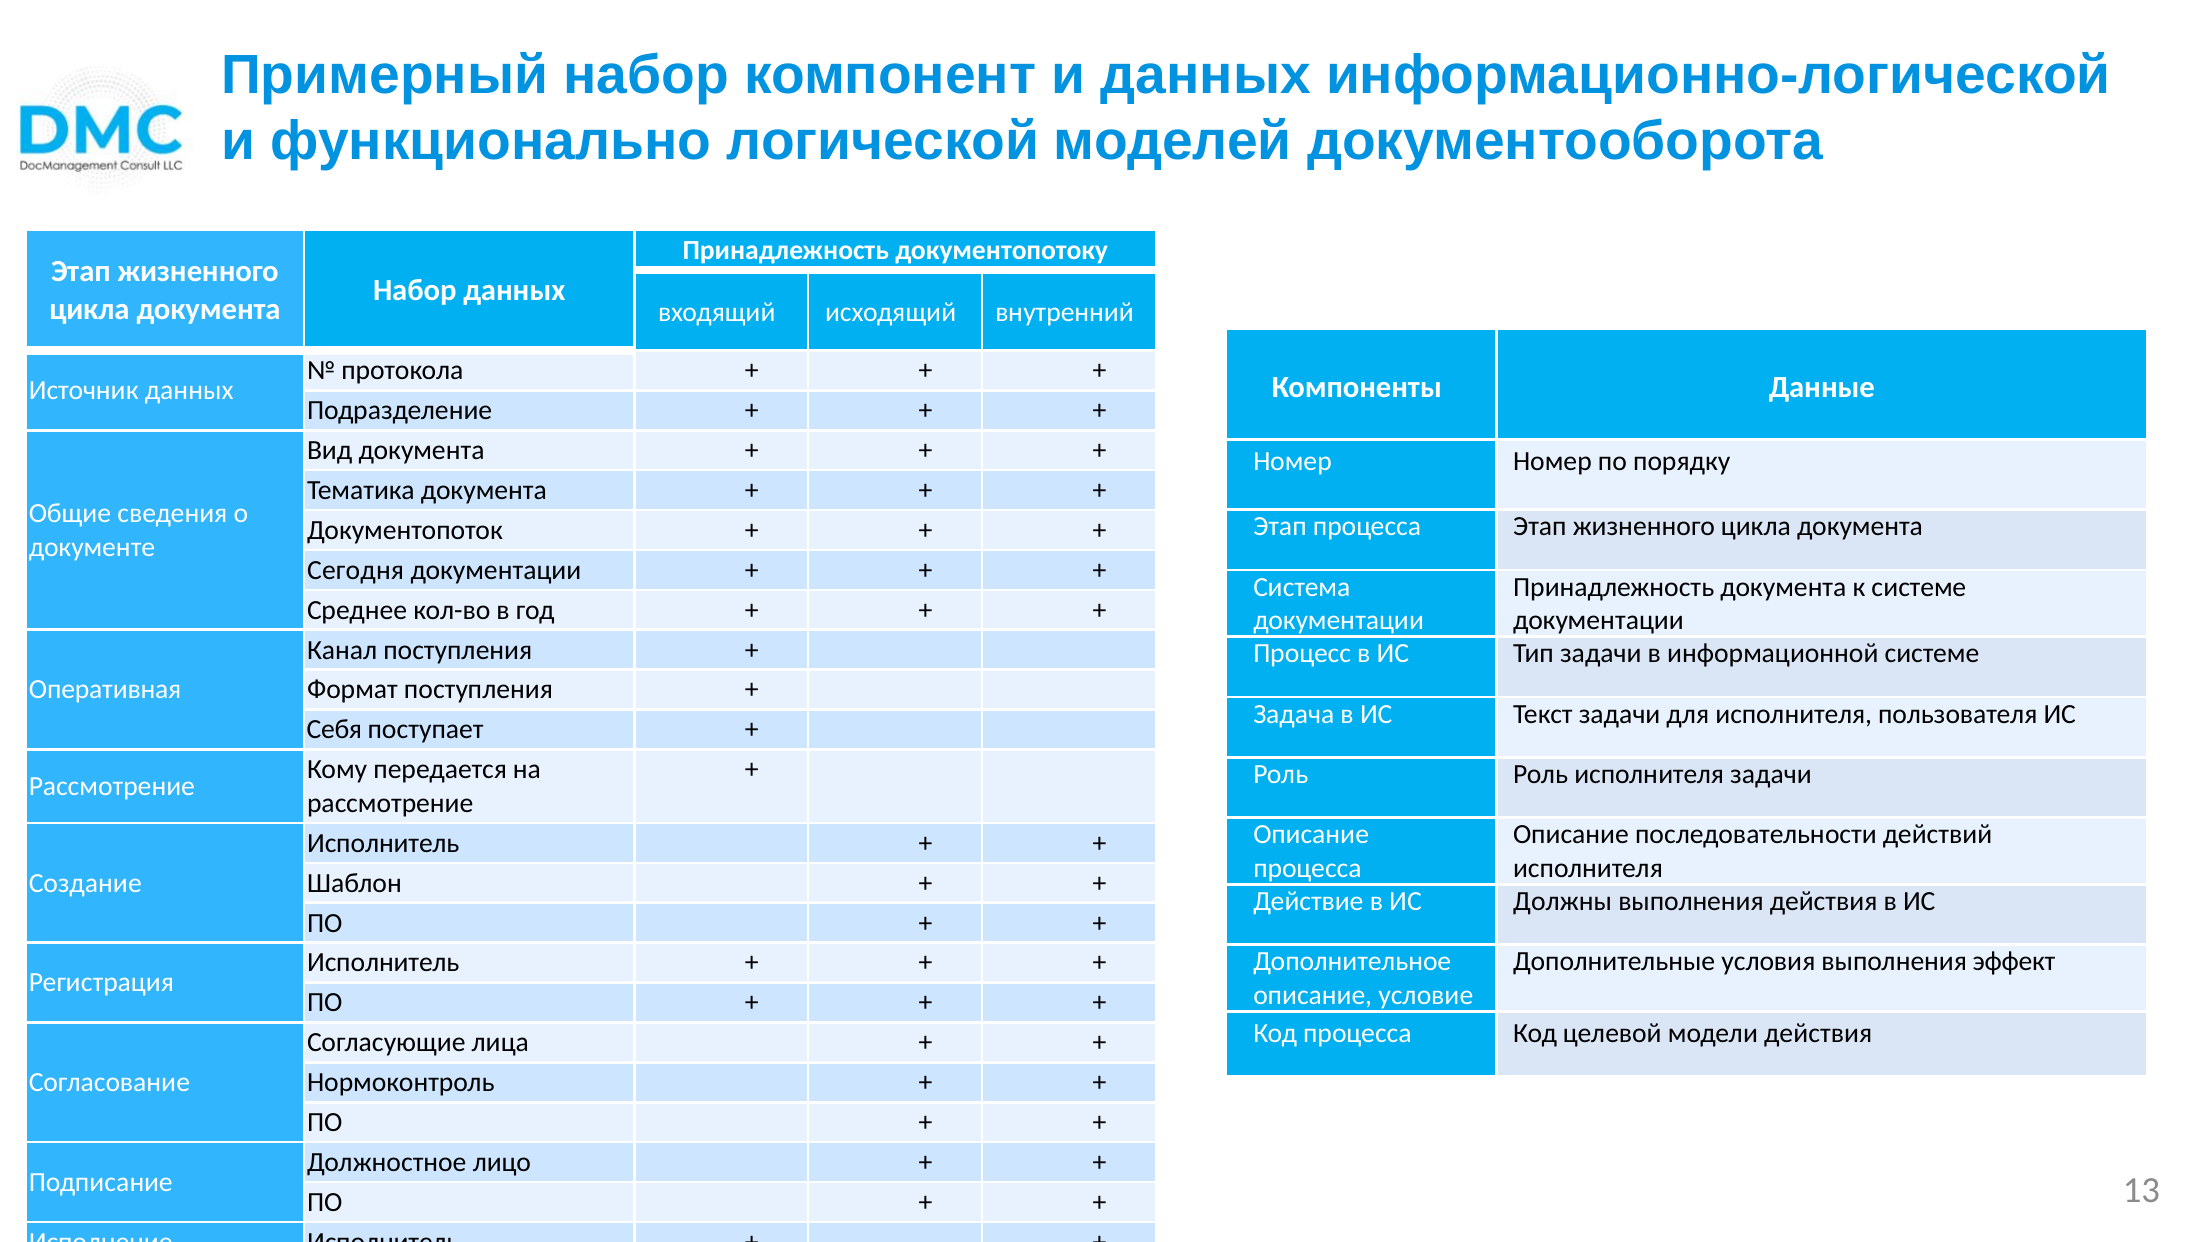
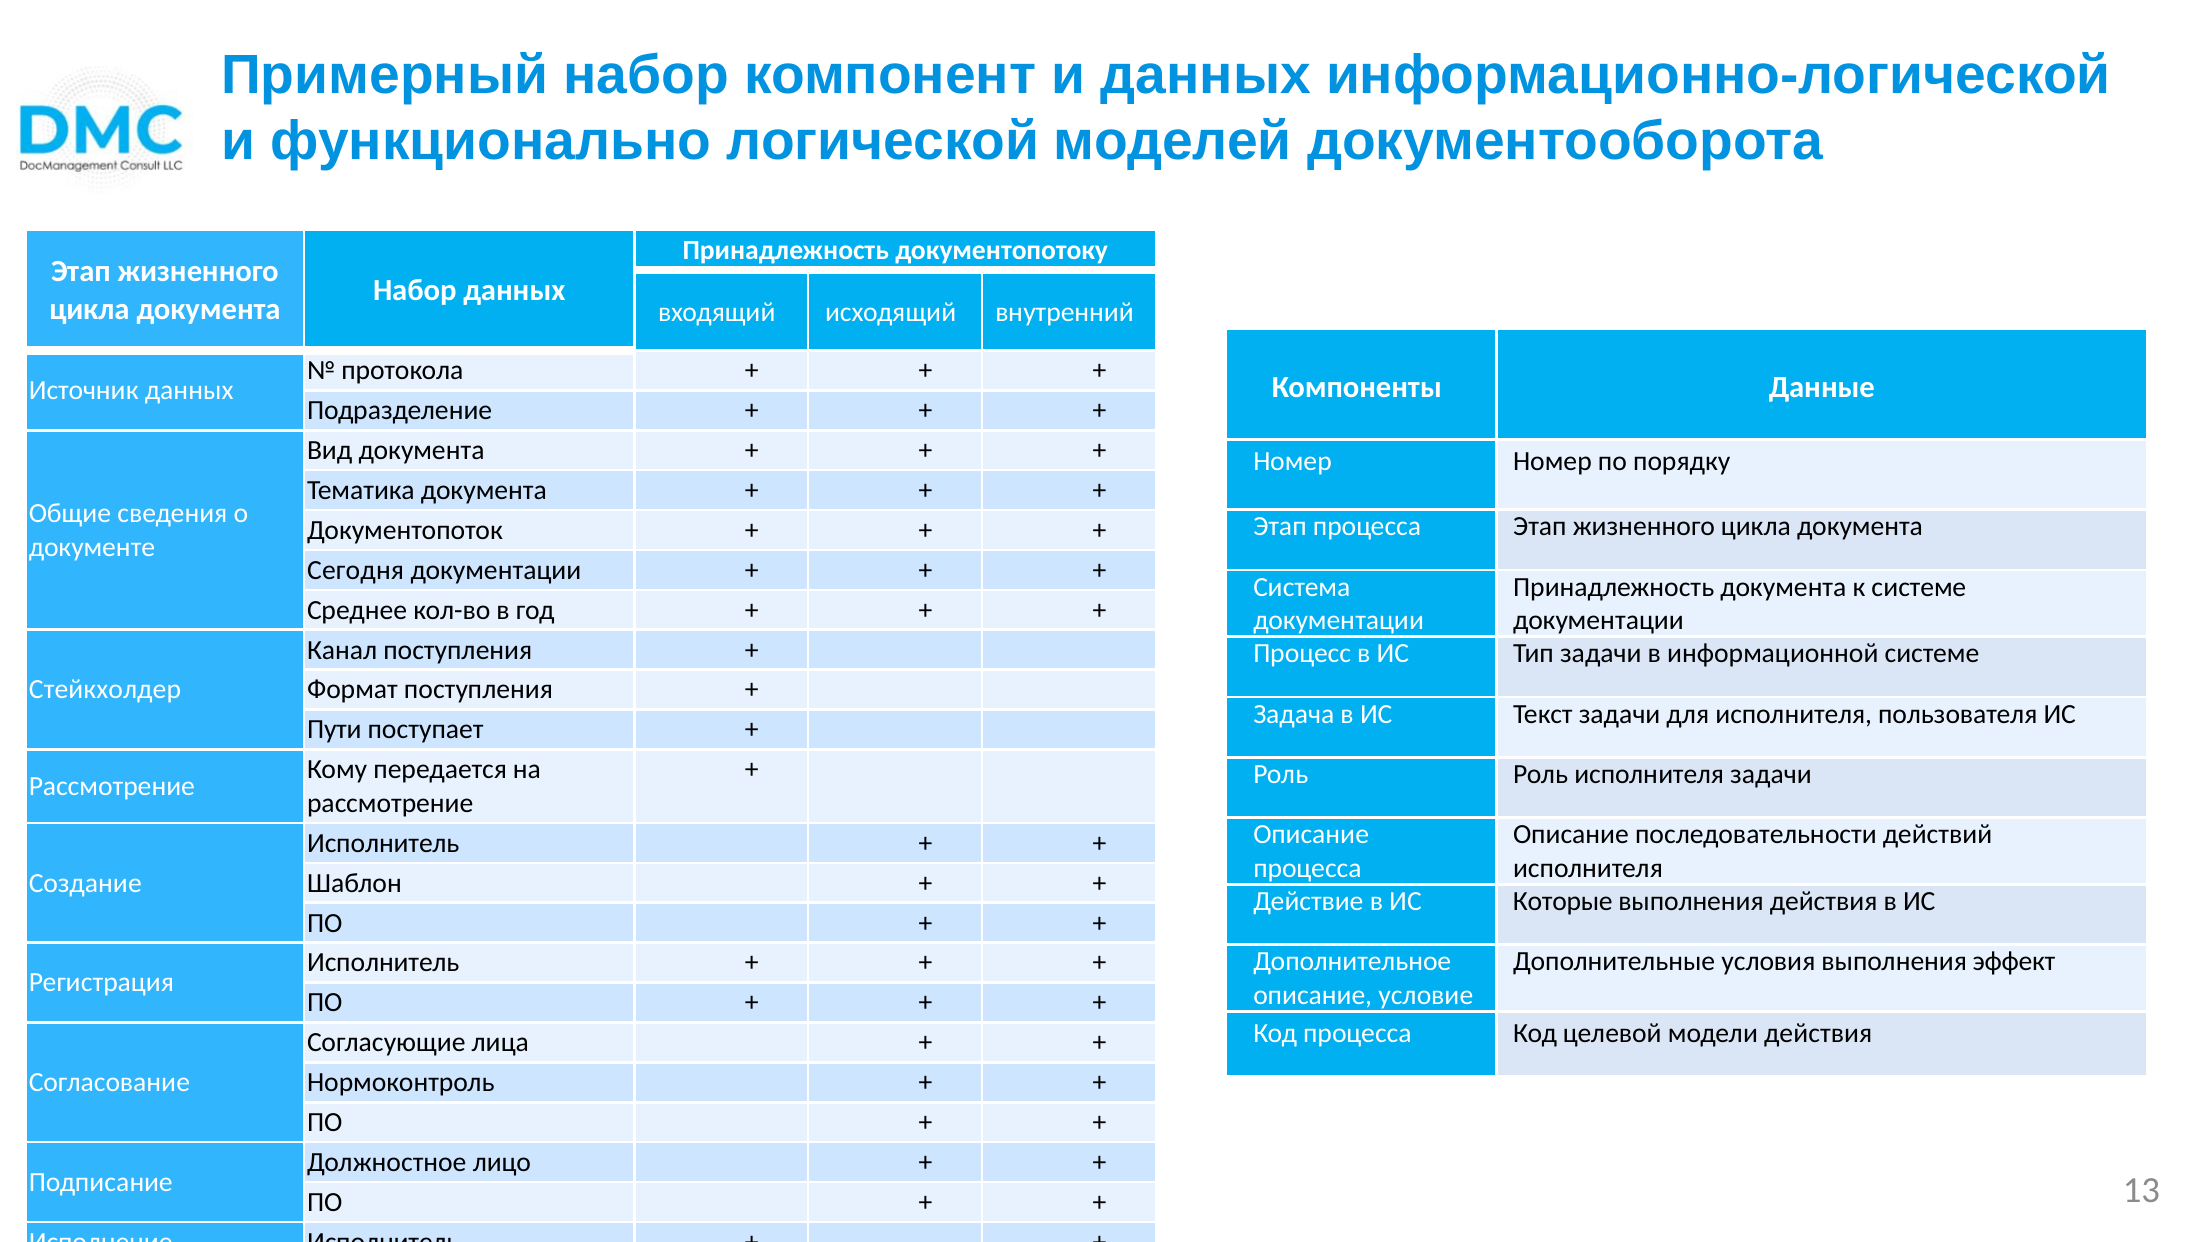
Оперативная: Оперативная -> Стейкхолдер (105, 690)
Себя: Себя -> Пути (334, 730)
Должны: Должны -> Которые (1563, 901)
